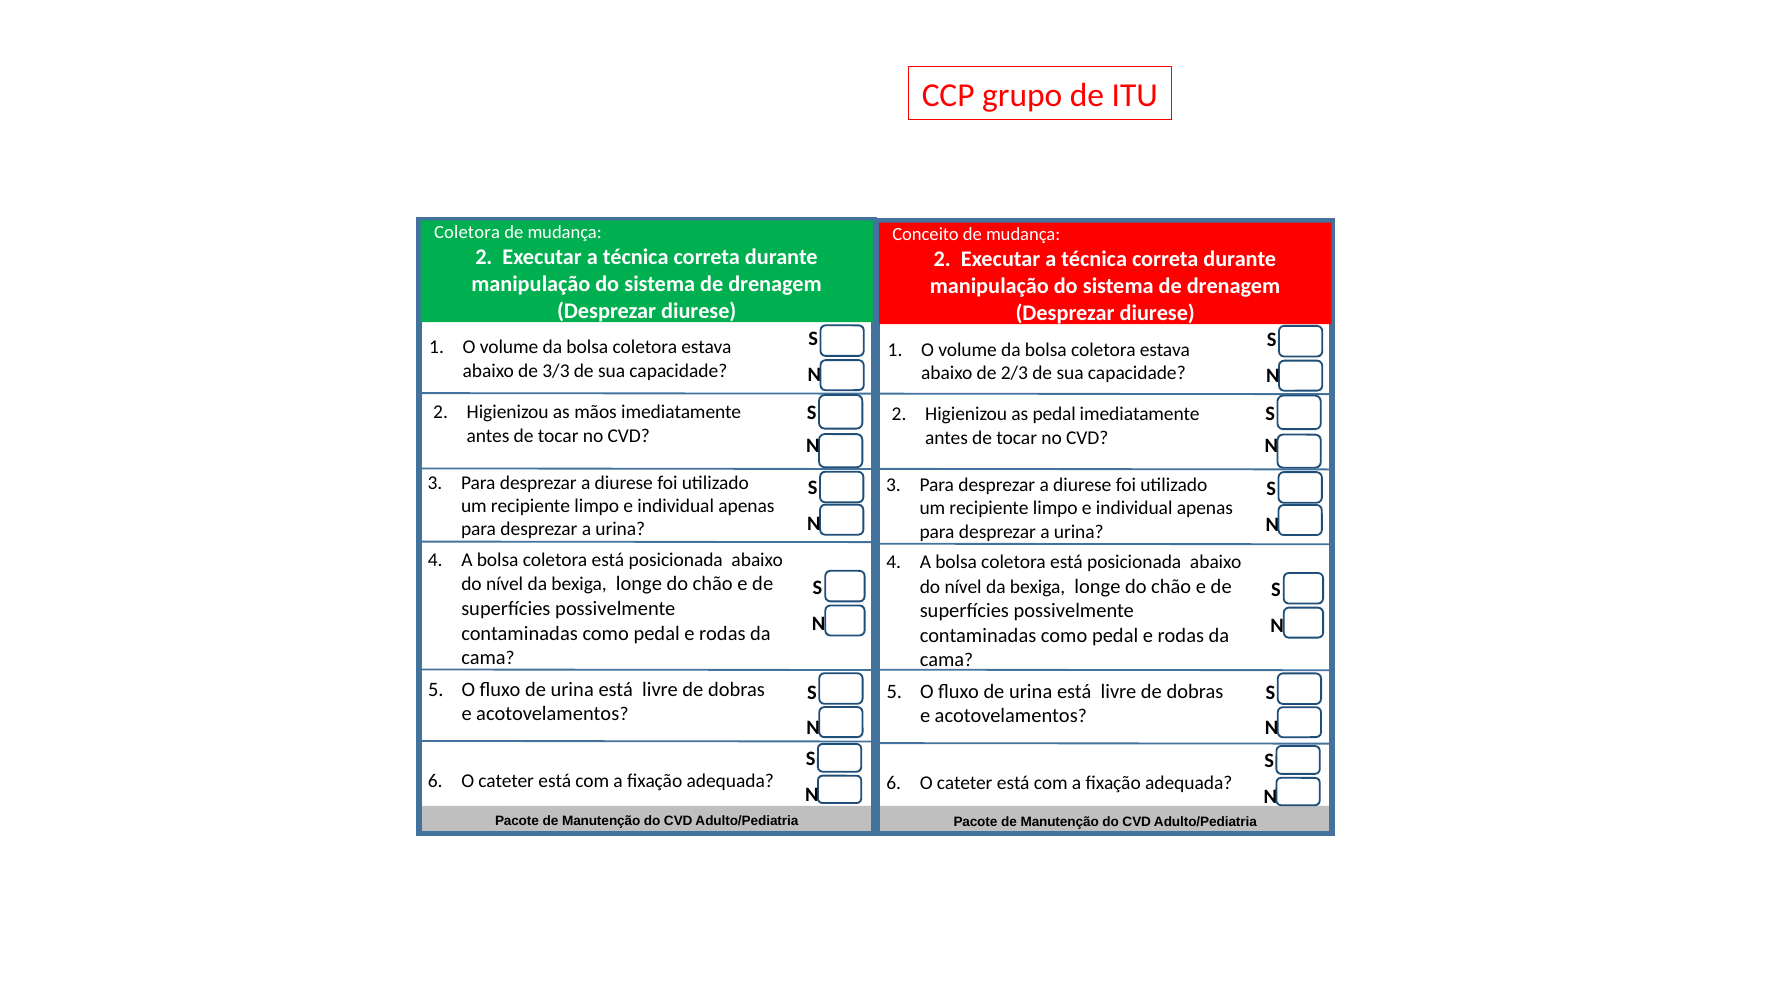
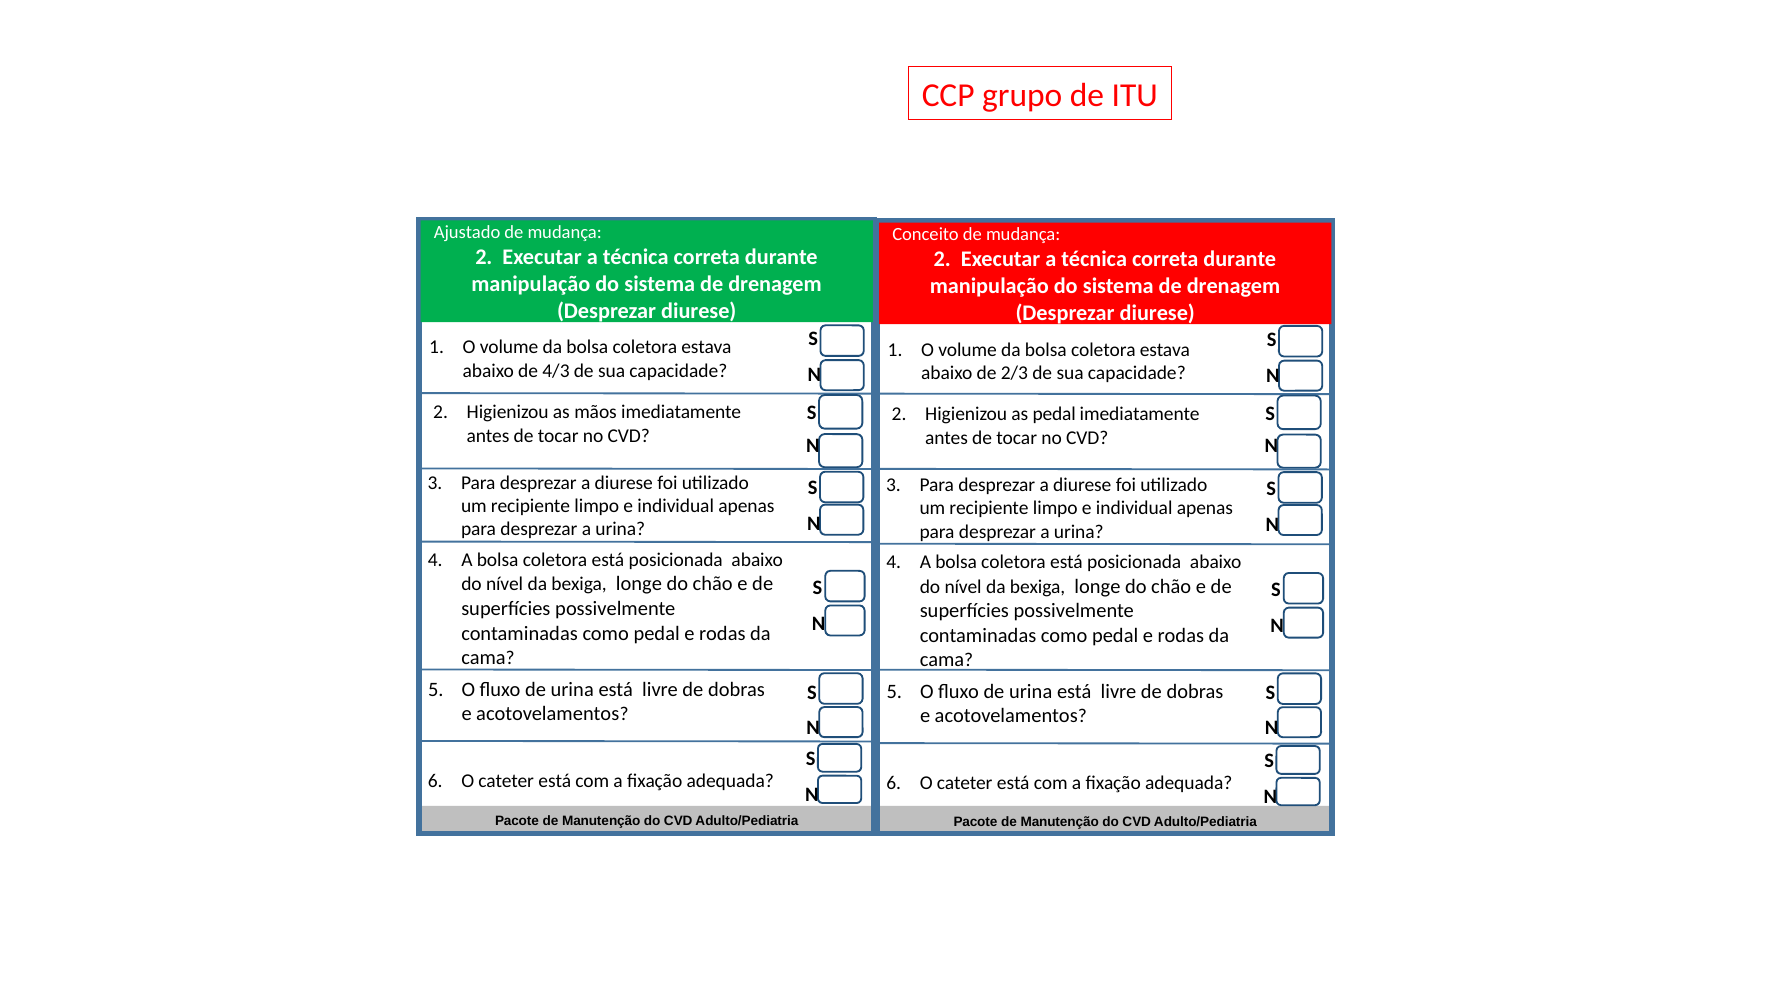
Coletora: Coletora -> Ajustado (467, 232)
3/3: 3/3 -> 4/3 (556, 371)
